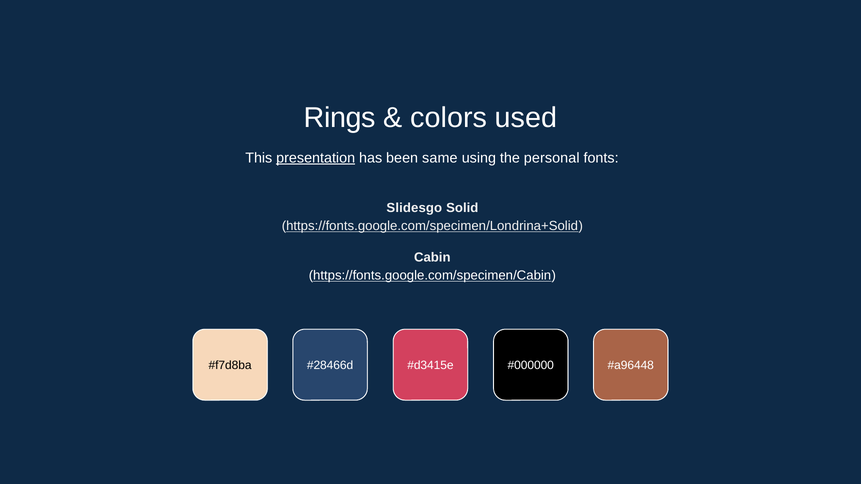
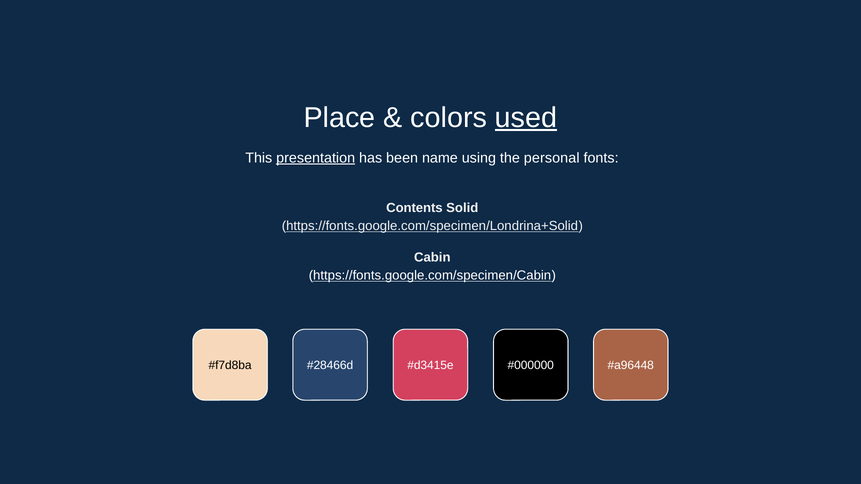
Rings: Rings -> Place (340, 118)
used underline: none -> present (526, 118)
same: same -> name (440, 158)
Slidesgo: Slidesgo -> Contents (414, 208)
